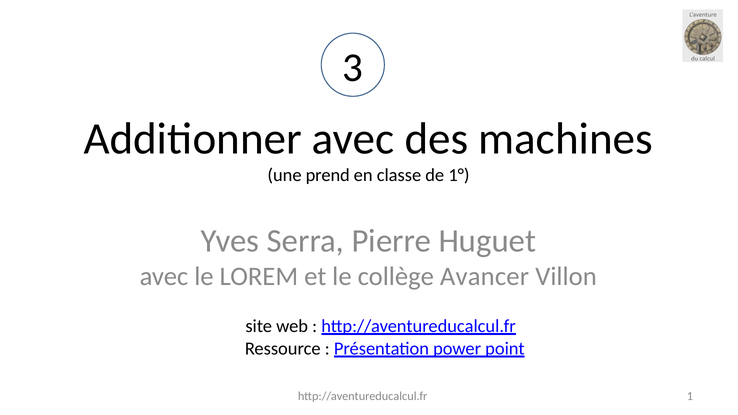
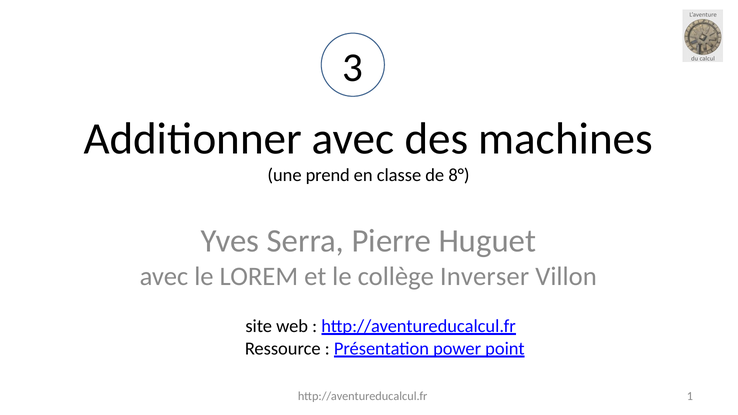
1°: 1° -> 8° (459, 175)
Avancer: Avancer -> Inverser (485, 276)
